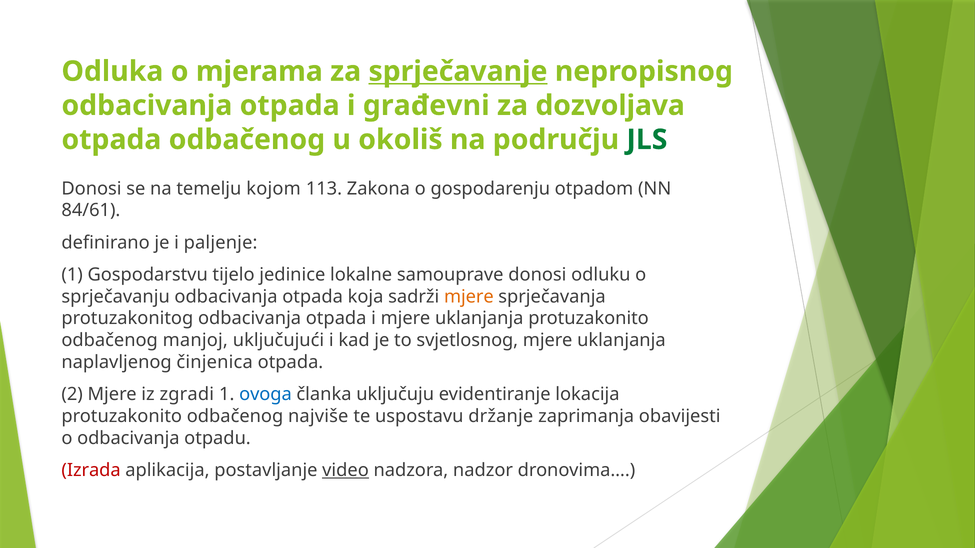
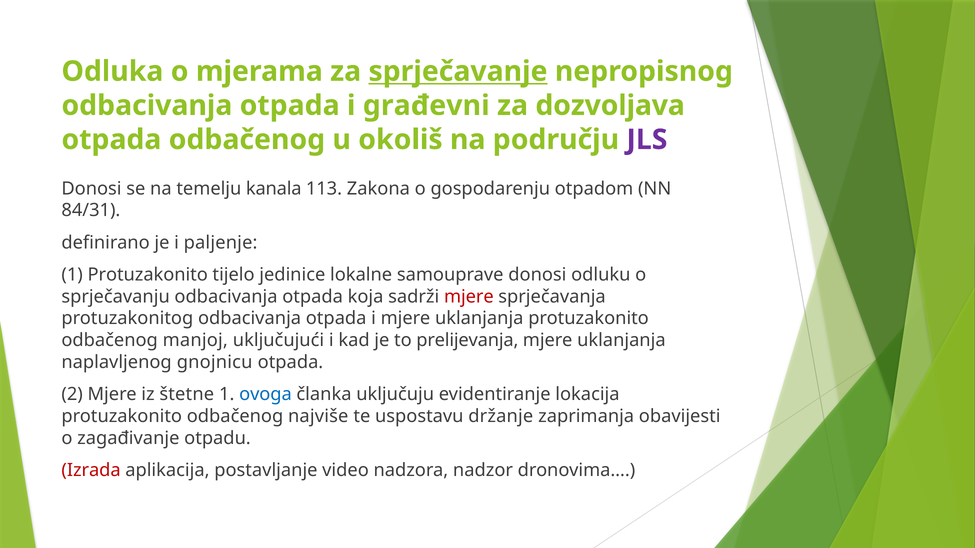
JLS colour: green -> purple (647, 140)
kojom: kojom -> kanala (274, 189)
84/61: 84/61 -> 84/31 (91, 211)
1 Gospodarstvu: Gospodarstvu -> Protuzakonito (148, 275)
mjere colour: orange -> red (469, 297)
svjetlosnog: svjetlosnog -> prelijevanja (467, 341)
činjenica: činjenica -> gnojnicu (215, 363)
zgradi: zgradi -> štetne (187, 395)
o odbacivanja: odbacivanja -> zagađivanje (128, 439)
video underline: present -> none (346, 471)
